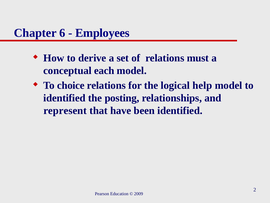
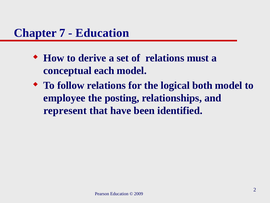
6: 6 -> 7 (62, 33)
Employees: Employees -> Education (102, 33)
choice: choice -> follow (71, 85)
help: help -> both (202, 85)
identified: identified -> employee (64, 98)
